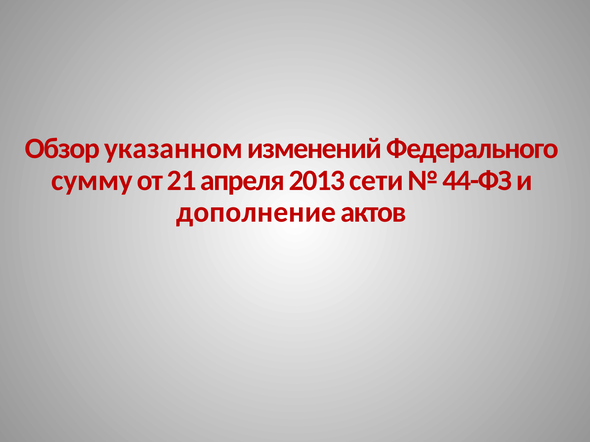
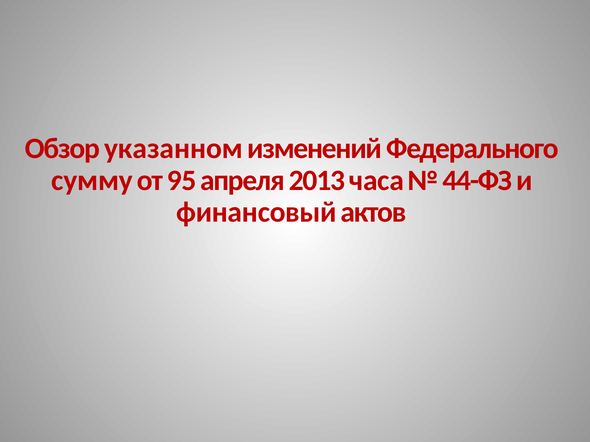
21: 21 -> 95 (182, 181)
сети: сети -> часа (376, 181)
дополнение: дополнение -> финансовый (256, 212)
